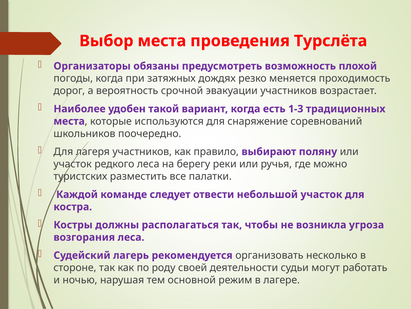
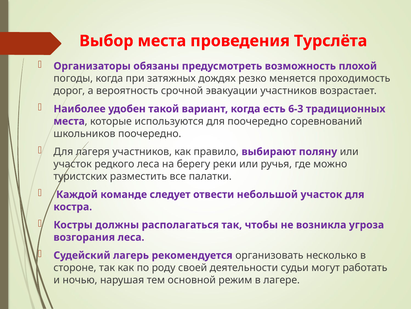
1-3: 1-3 -> 6-3 (296, 109)
для снаряжение: снаряжение -> поочередно (258, 121)
